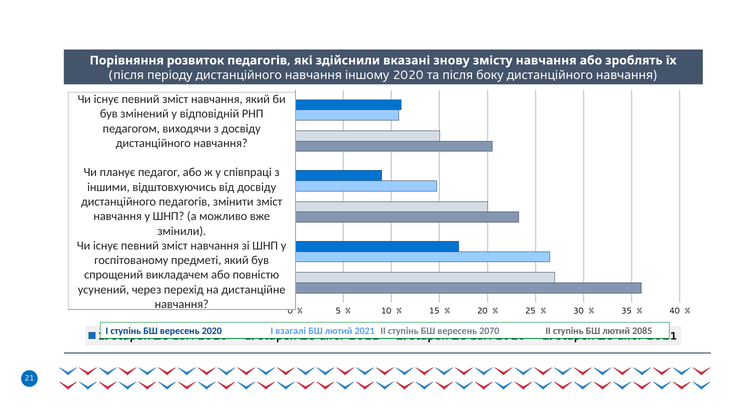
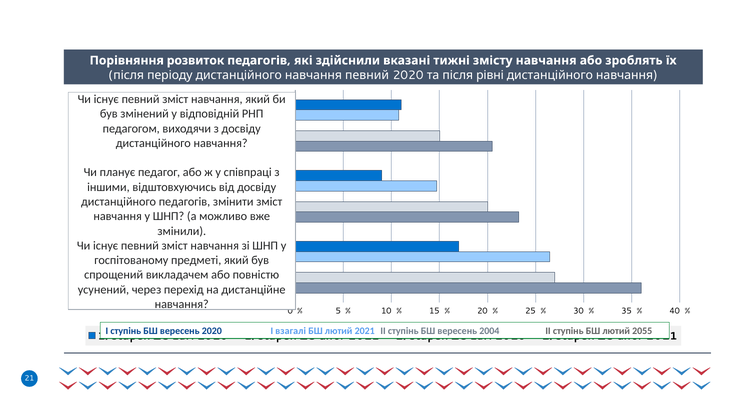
знову: знову -> тижні (452, 61)
навчання іншому: іншому -> певний (367, 75)
боку: боку -> рівні (490, 75)
2070: 2070 -> 2004 (489, 331)
2085: 2085 -> 2055 (642, 331)
